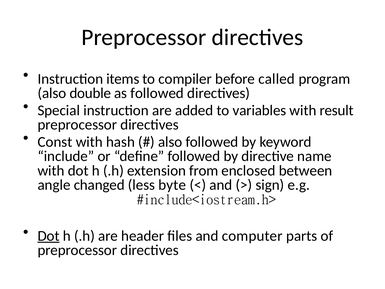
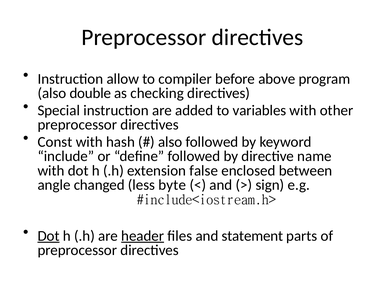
items: items -> allow (123, 79)
called: called -> above (277, 79)
as followed: followed -> checking (157, 93)
result: result -> other (337, 110)
from: from -> false (204, 171)
header underline: none -> present (143, 236)
computer: computer -> statement (252, 236)
